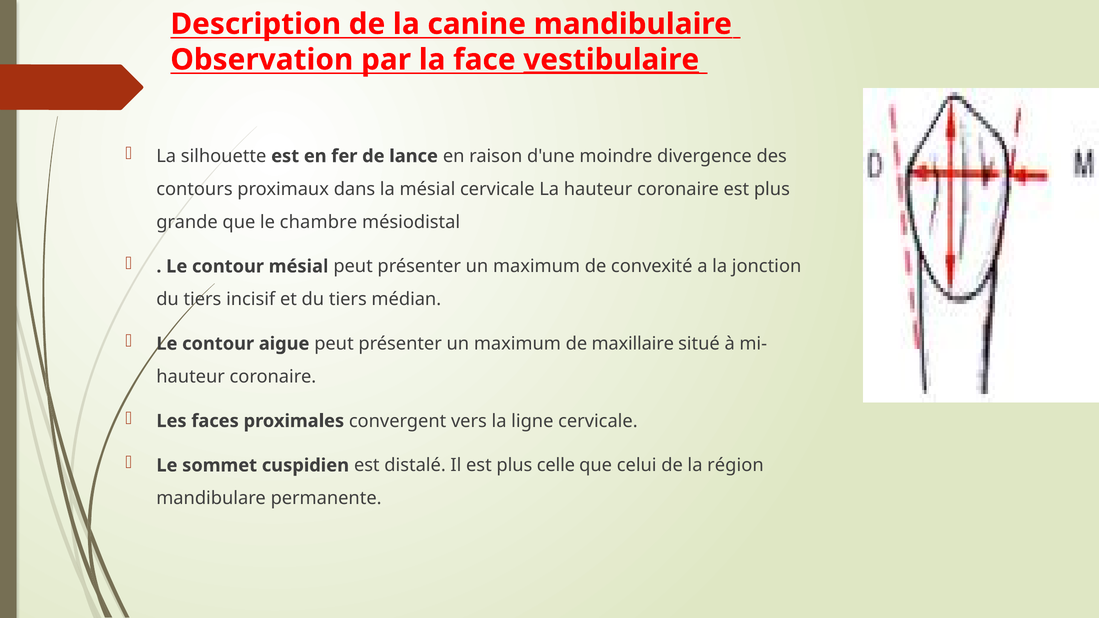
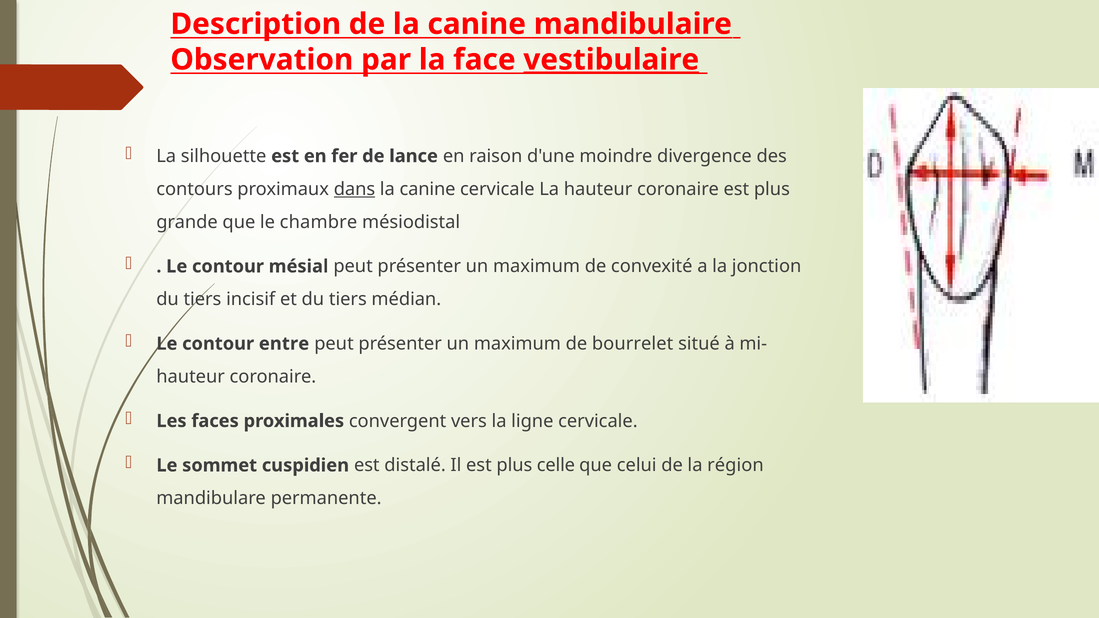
dans underline: none -> present (354, 189)
mésial: mésial -> canine (428, 189)
aigue: aigue -> entre (284, 344)
maxillaire: maxillaire -> bourrelet (633, 344)
